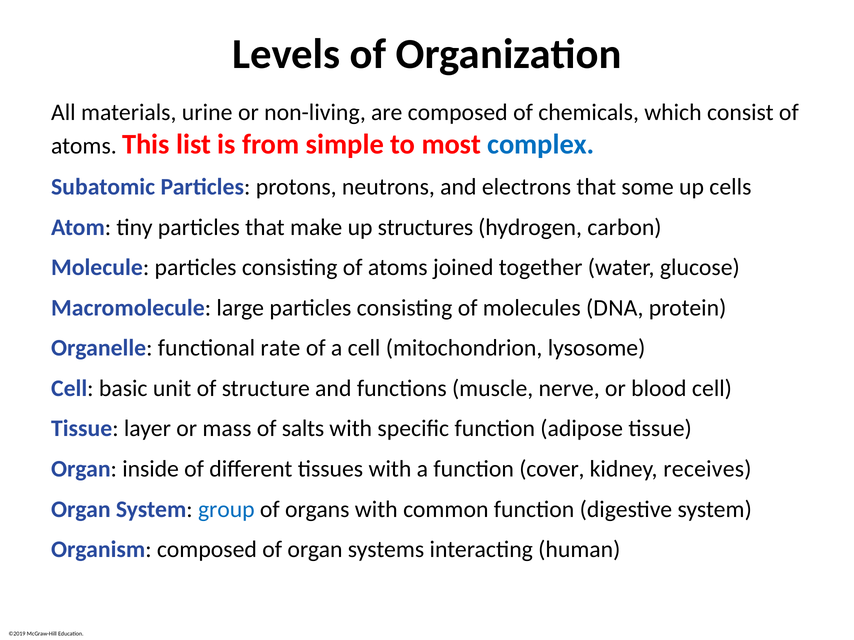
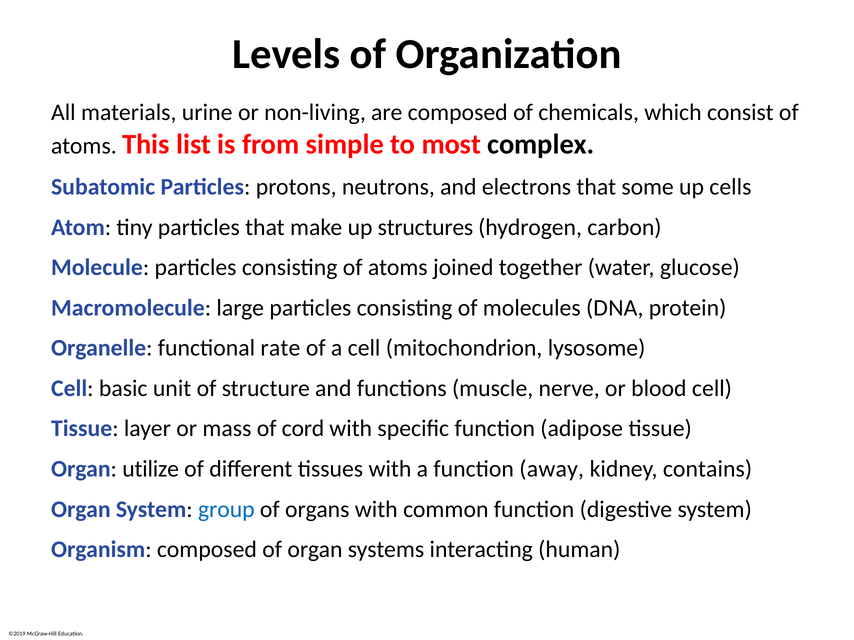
complex colour: blue -> black (541, 144)
salts: salts -> cord (303, 429)
inside: inside -> utilize (151, 469)
cover: cover -> away (552, 469)
receives: receives -> contains (708, 469)
